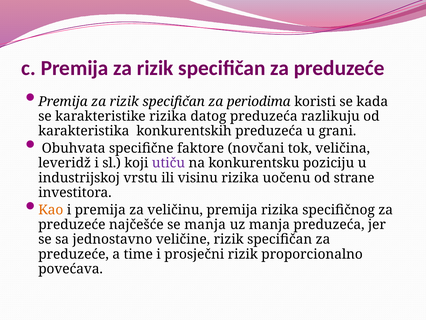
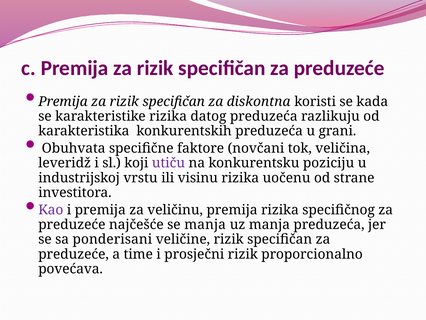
periodima: periodima -> diskontna (259, 101)
Kao colour: orange -> purple (51, 210)
jednostavno: jednostavno -> ponderisani (112, 239)
